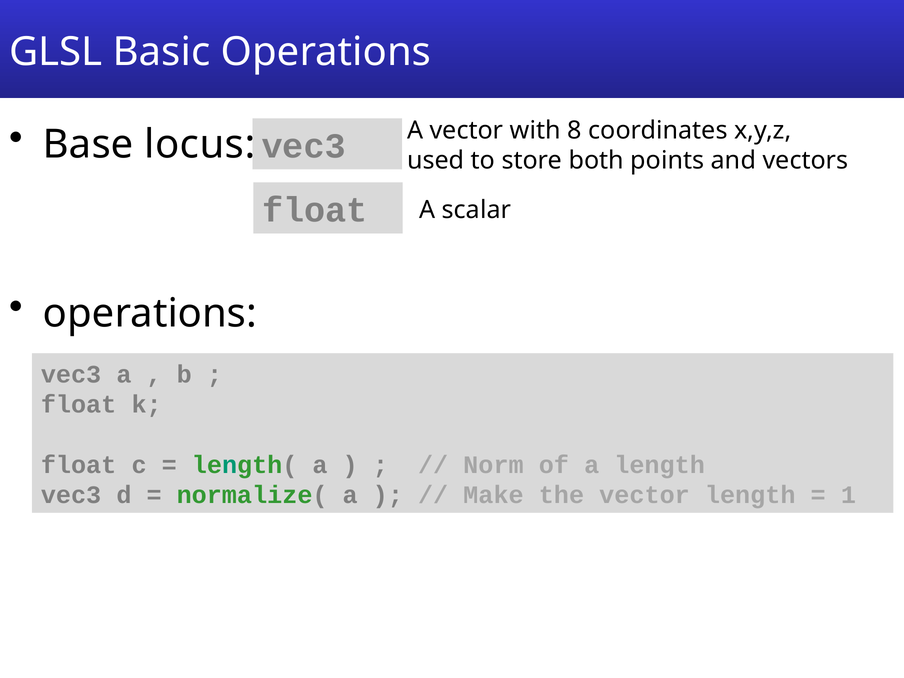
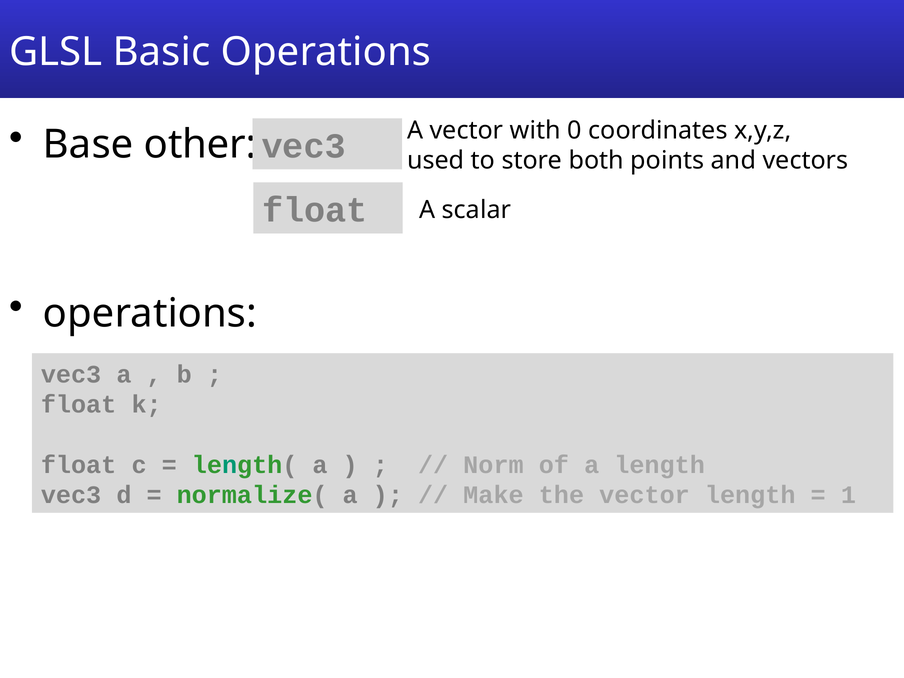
locus: locus -> other (200, 144)
8: 8 -> 0 (575, 130)
